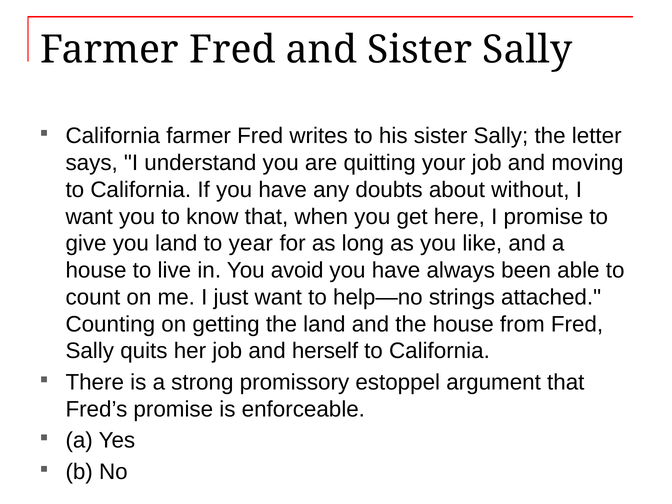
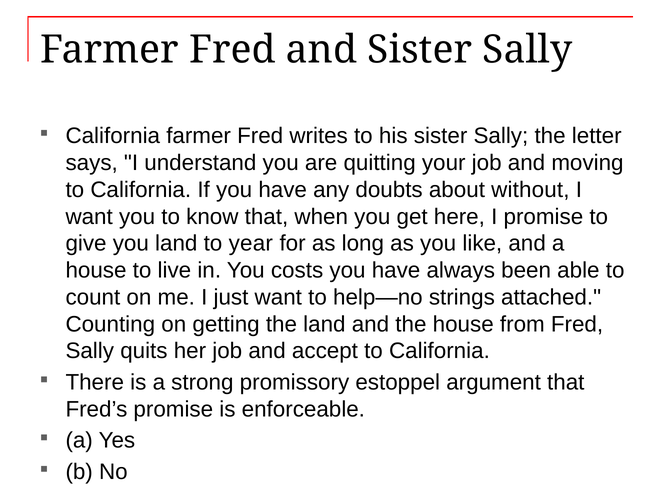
avoid: avoid -> costs (297, 270)
herself: herself -> accept (325, 351)
